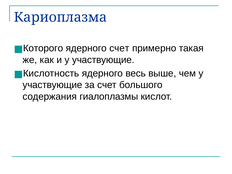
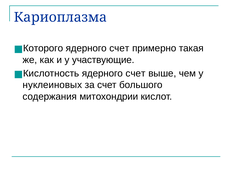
Кислотность ядерного весь: весь -> счет (136, 73)
участвующие: участвующие -> нуклеиновых (52, 85)
гиалоплазмы: гиалоплазмы -> митохондрии (109, 97)
